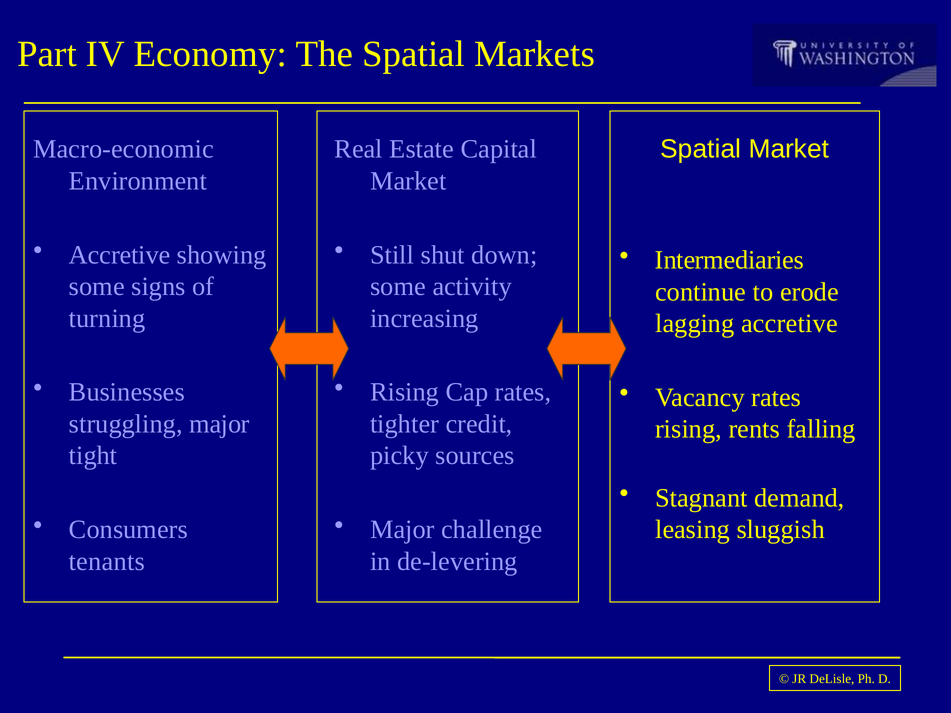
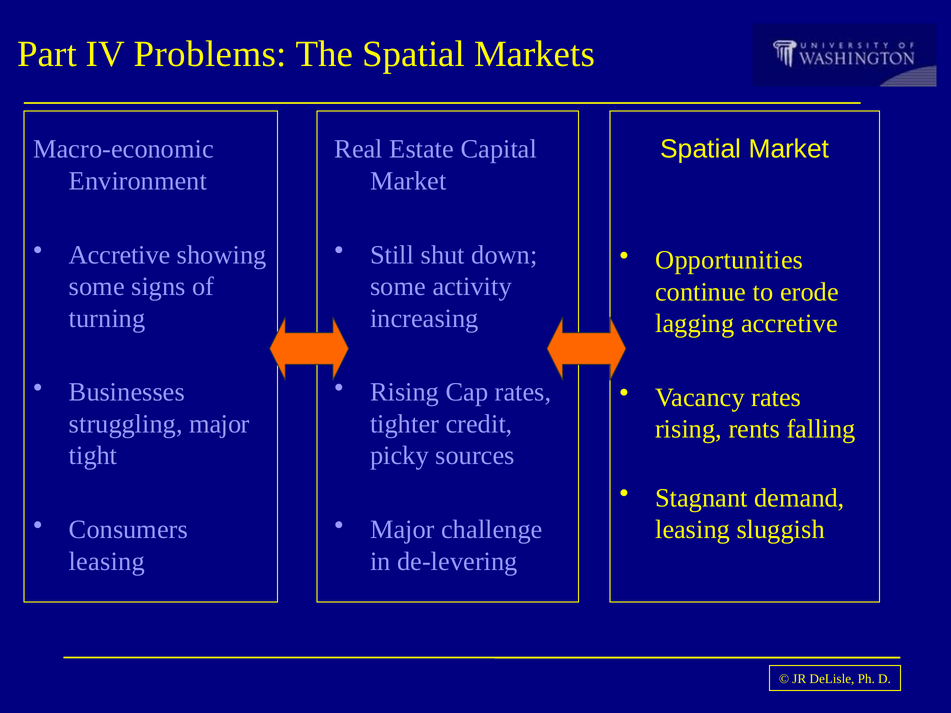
Economy: Economy -> Problems (210, 54)
Intermediaries: Intermediaries -> Opportunities (729, 260)
tenants: tenants -> leasing (107, 562)
